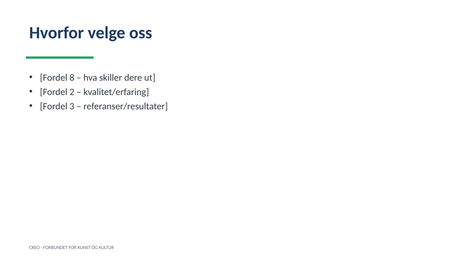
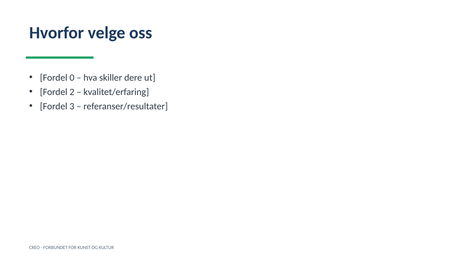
8: 8 -> 0 (72, 78)
